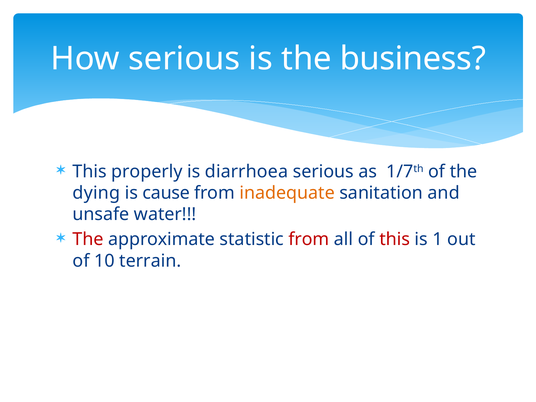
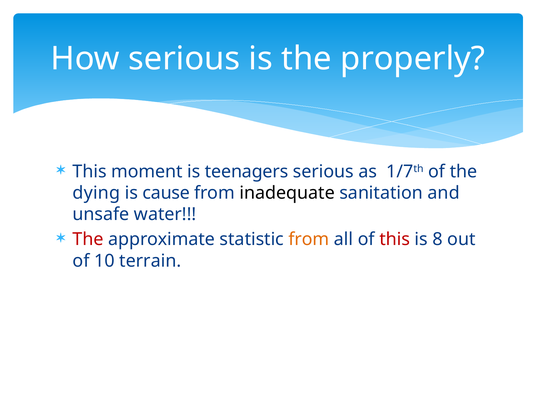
business: business -> properly (413, 59)
properly: properly -> moment (147, 171)
diarrhoea: diarrhoea -> teenagers (247, 171)
inadequate colour: orange -> black (287, 193)
from colour: red -> orange (309, 239)
1: 1 -> 8 (438, 239)
